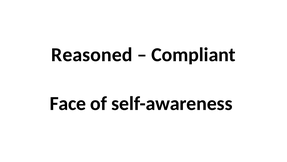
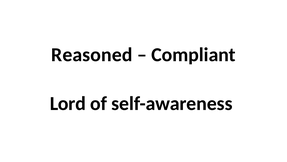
Face: Face -> Lord (68, 103)
